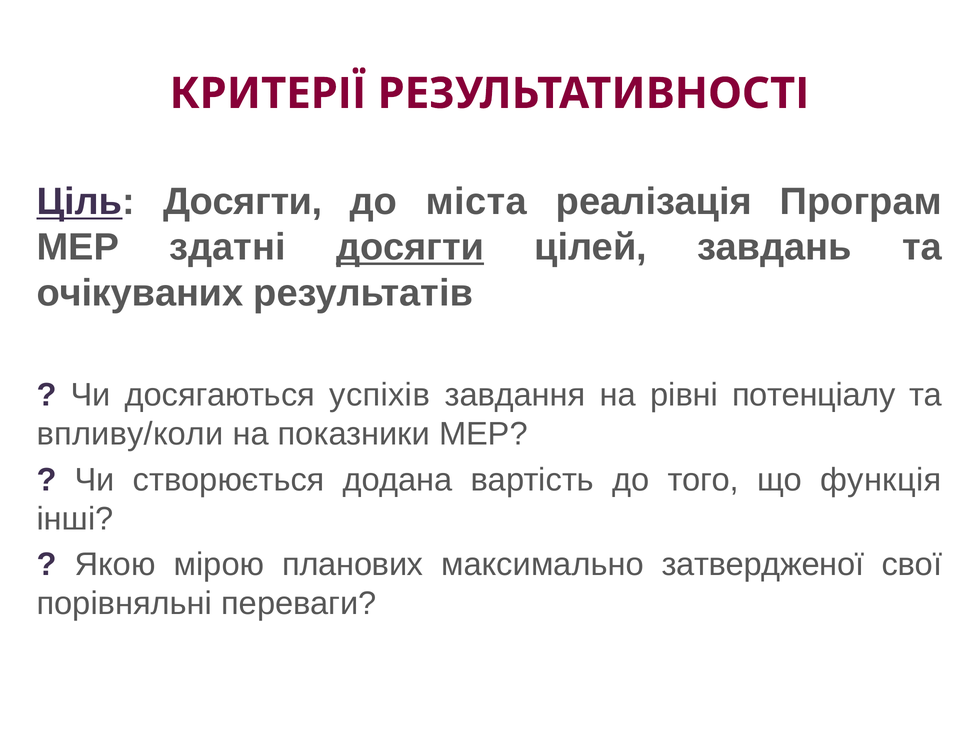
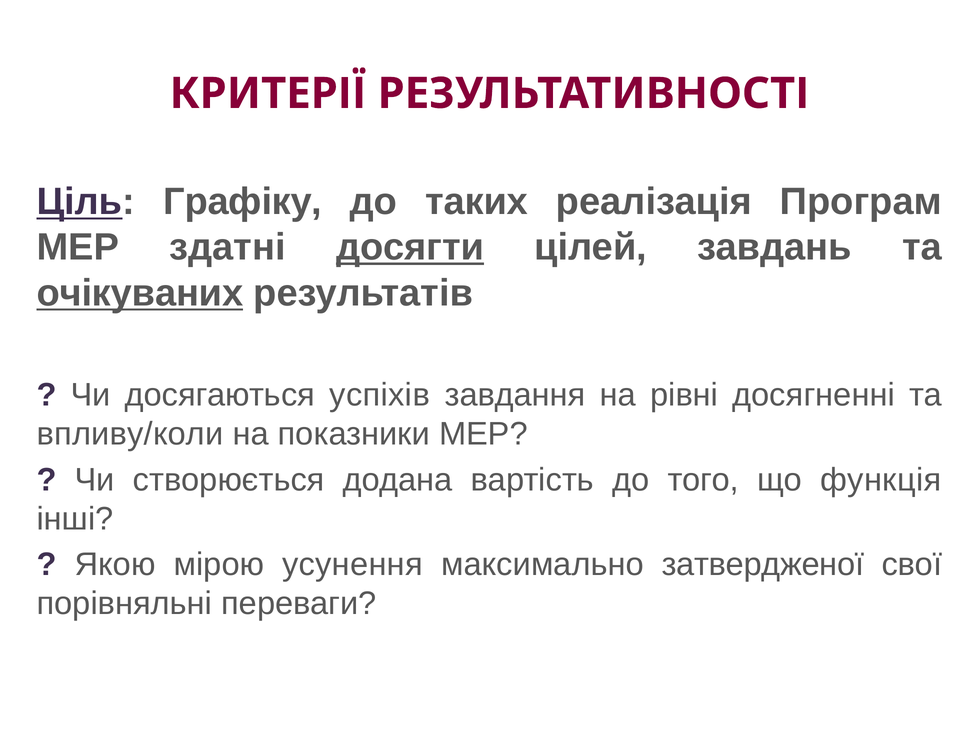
Ціль Досягти: Досягти -> Графіку (243, 202)
міста: міста -> таких (477, 202)
очікуваних underline: none -> present (140, 293)
потенціалу: потенціалу -> досягненні (814, 395)
планових: планових -> усунення (353, 565)
